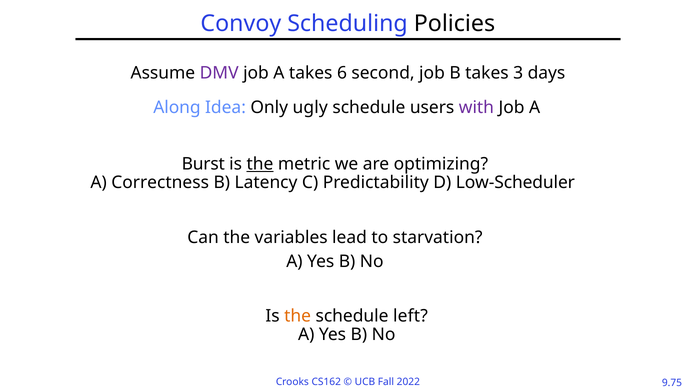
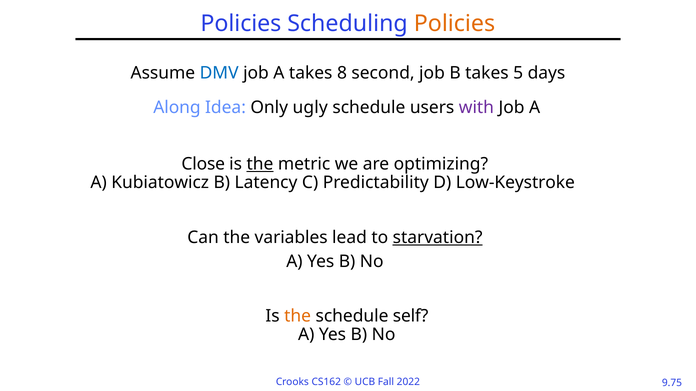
Convoy: Convoy -> Policies (241, 24)
Policies colour: black -> orange (454, 24)
DMV colour: purple -> blue (219, 73)
6: 6 -> 8 (342, 73)
3: 3 -> 5 (518, 73)
Burst: Burst -> Close (203, 164)
Correctness: Correctness -> Kubiatowicz (160, 183)
Low-Scheduler: Low-Scheduler -> Low-Keystroke (515, 183)
starvation underline: none -> present (438, 238)
left: left -> self (411, 316)
